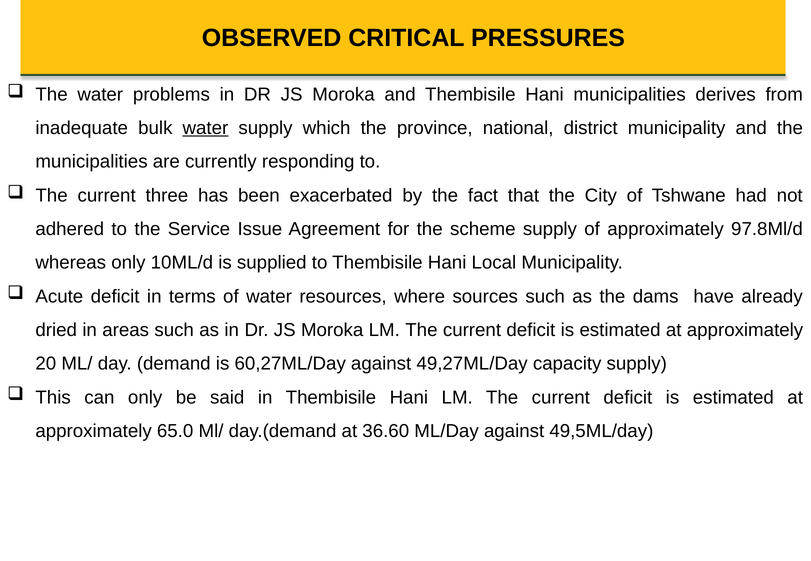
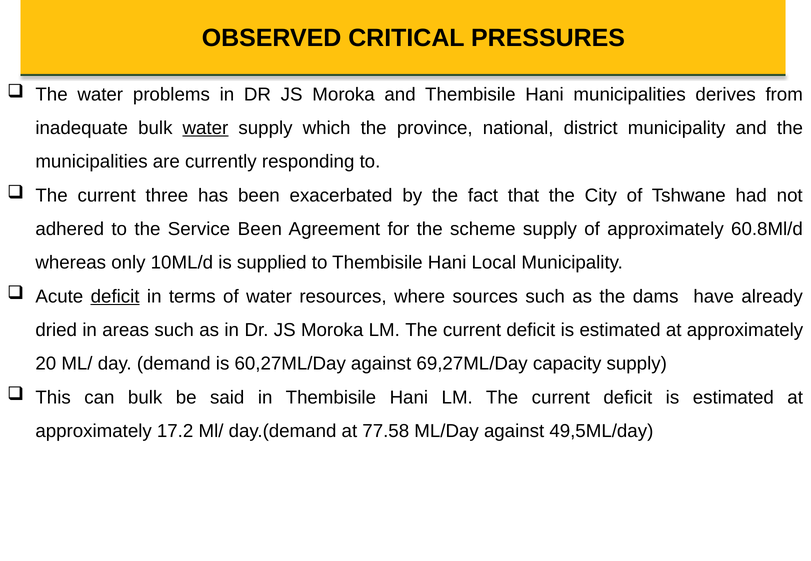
Service Issue: Issue -> Been (260, 229)
97.8Ml/d: 97.8Ml/d -> 60.8Ml/d (767, 229)
deficit underline: none -> present (115, 297)
49,27ML/Day: 49,27ML/Day -> 69,27ML/Day (472, 364)
can only: only -> bulk (145, 398)
65.0: 65.0 -> 17.2 (175, 431)
36.60: 36.60 -> 77.58 (386, 431)
